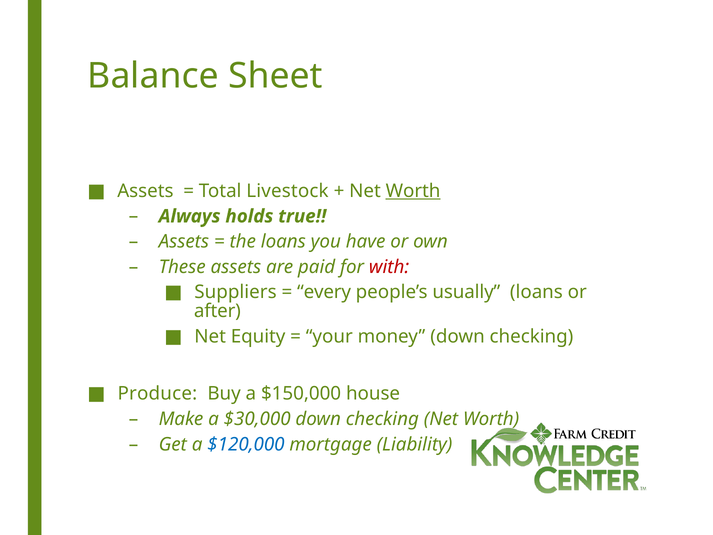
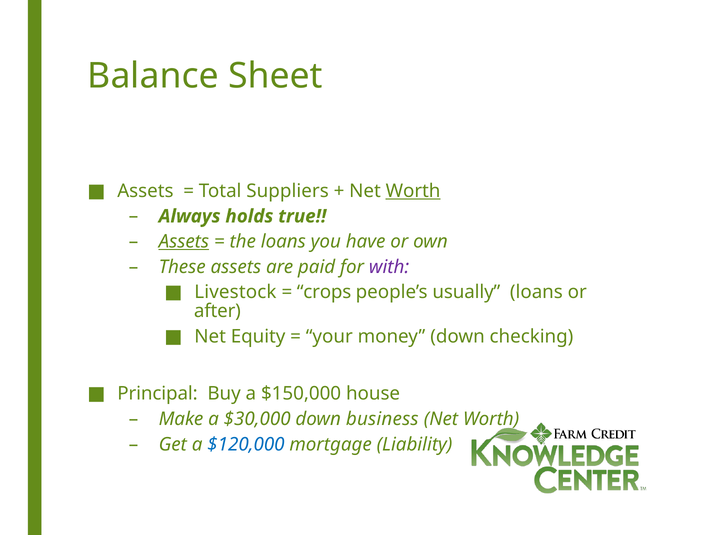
Livestock: Livestock -> Suppliers (288, 191)
Assets underline: none -> present (184, 241)
with colour: red -> purple (389, 267)
Suppliers: Suppliers -> Livestock (235, 292)
every: every -> crops (324, 292)
Produce: Produce -> Principal (158, 394)
$30,000 down checking: checking -> business (382, 419)
